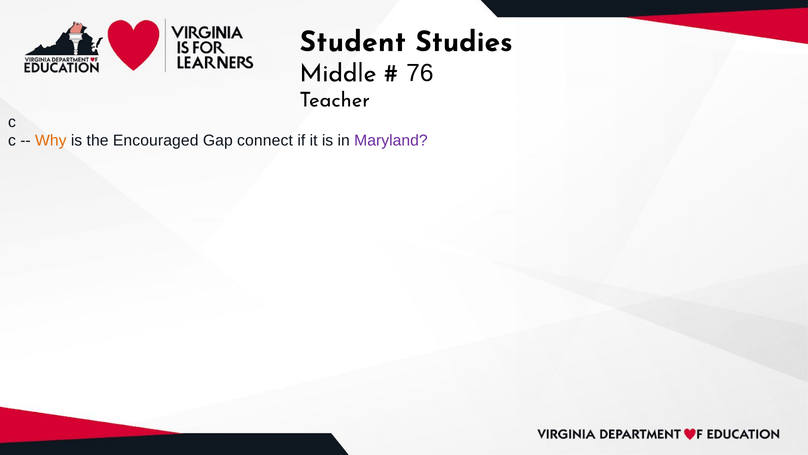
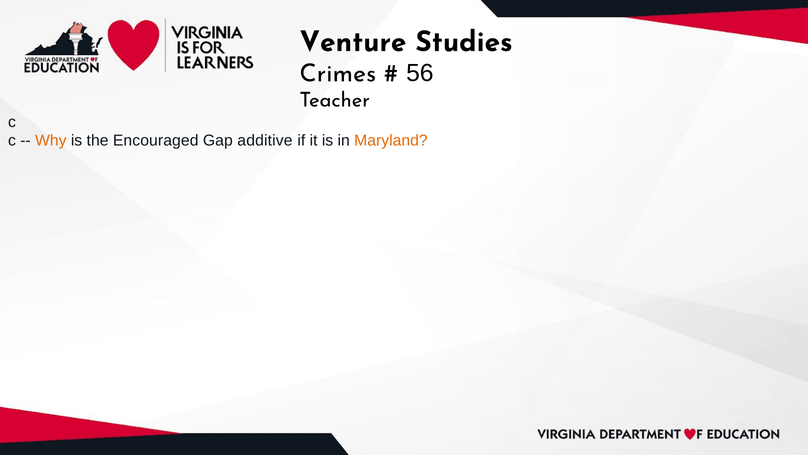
Student: Student -> Venture (353, 42)
Middle: Middle -> Crimes (338, 73)
76: 76 -> 56 (420, 73)
connect: connect -> additive (265, 141)
Maryland colour: purple -> orange (391, 141)
